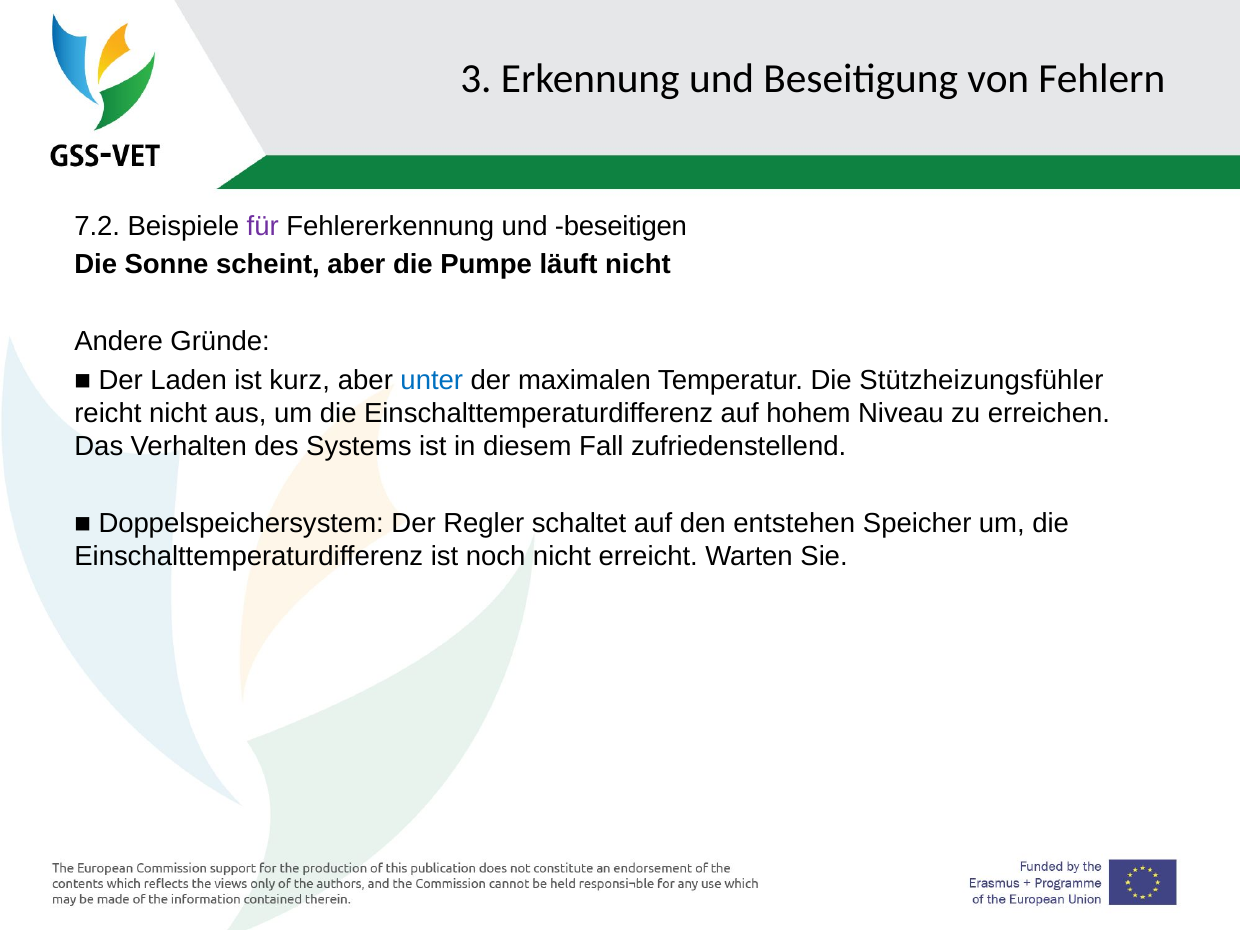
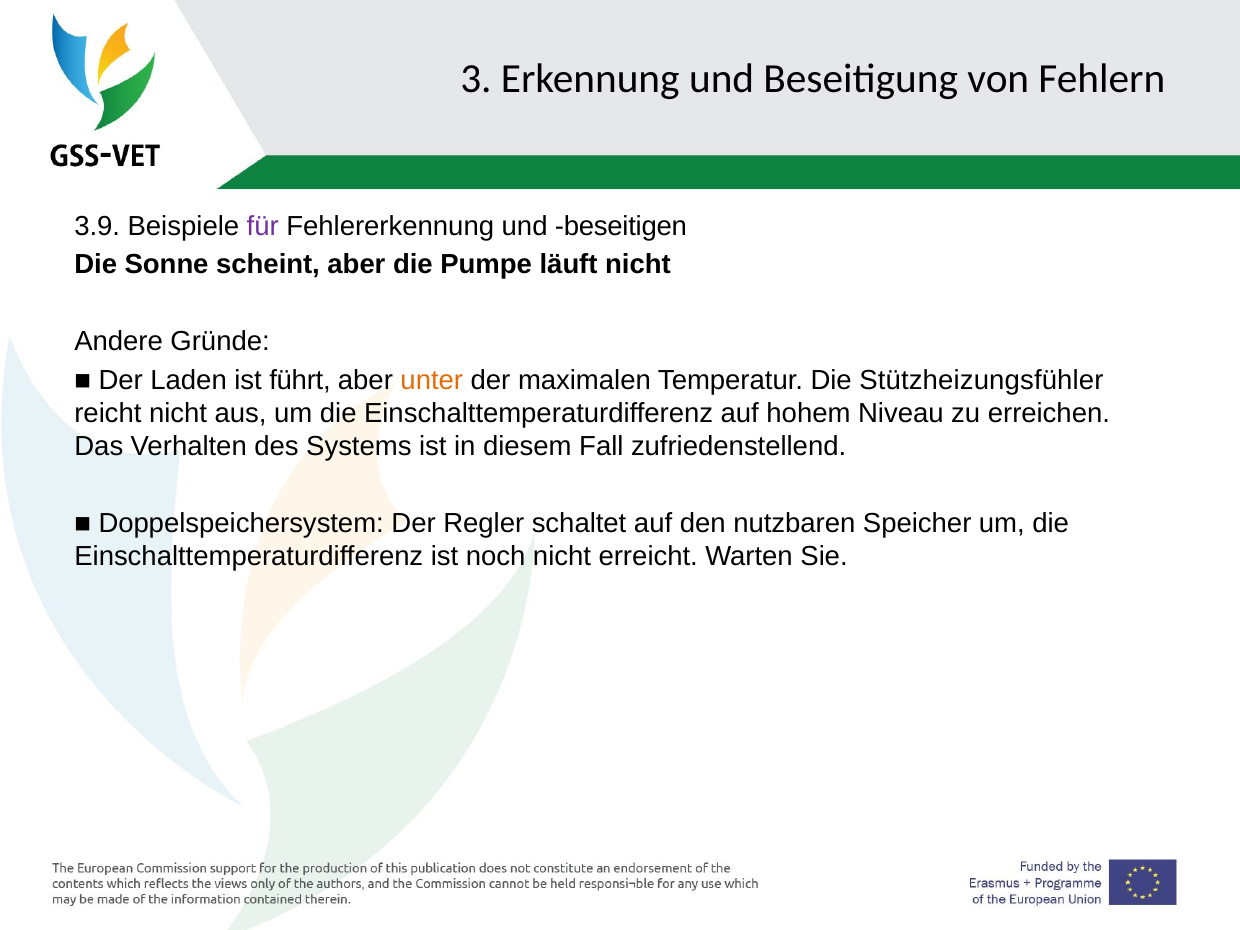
7.2: 7.2 -> 3.9 (97, 226)
kurz: kurz -> führt (300, 380)
unter colour: blue -> orange (432, 380)
entstehen: entstehen -> nutzbaren (794, 523)
